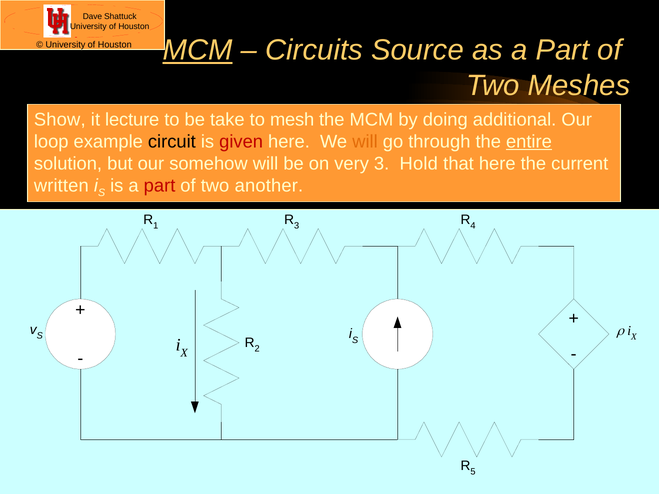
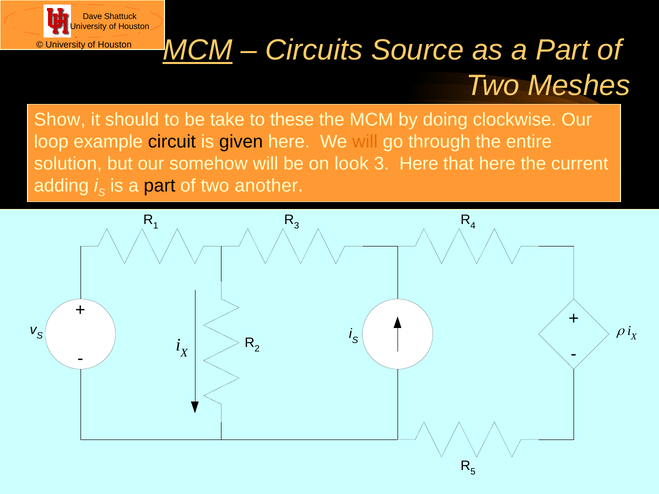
lecture: lecture -> should (132, 120)
mesh: mesh -> these (292, 120)
additional: additional -> clockwise (515, 120)
given colour: red -> black (241, 142)
entire underline: present -> none (529, 142)
very: very -> look (352, 164)
3 Hold: Hold -> Here (419, 164)
written: written -> adding (61, 186)
part colour: red -> black (160, 186)
